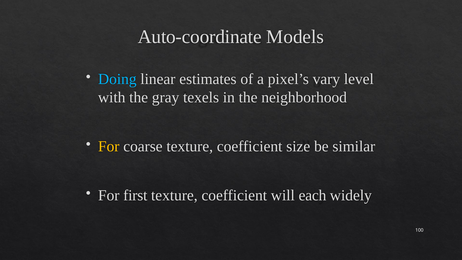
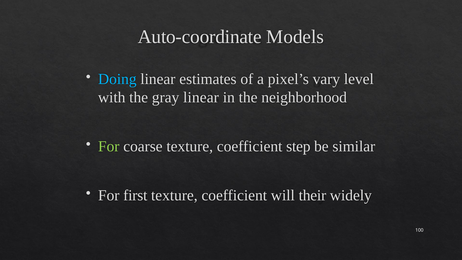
gray texels: texels -> linear (201, 97)
For colour: yellow -> light green (109, 146)
size: size -> step (298, 146)
each: each -> their (312, 195)
